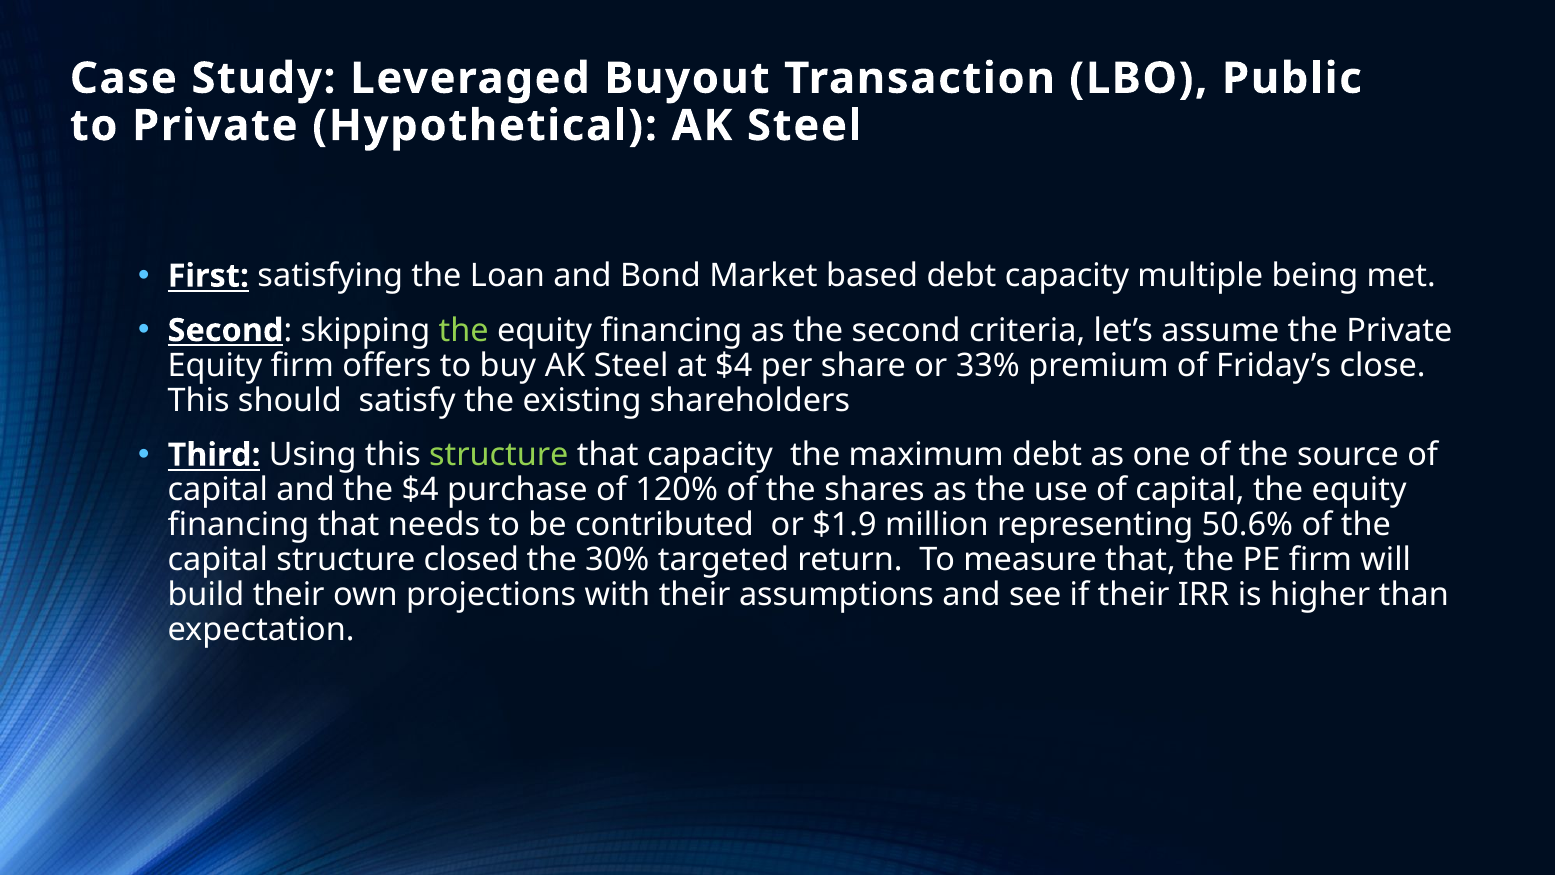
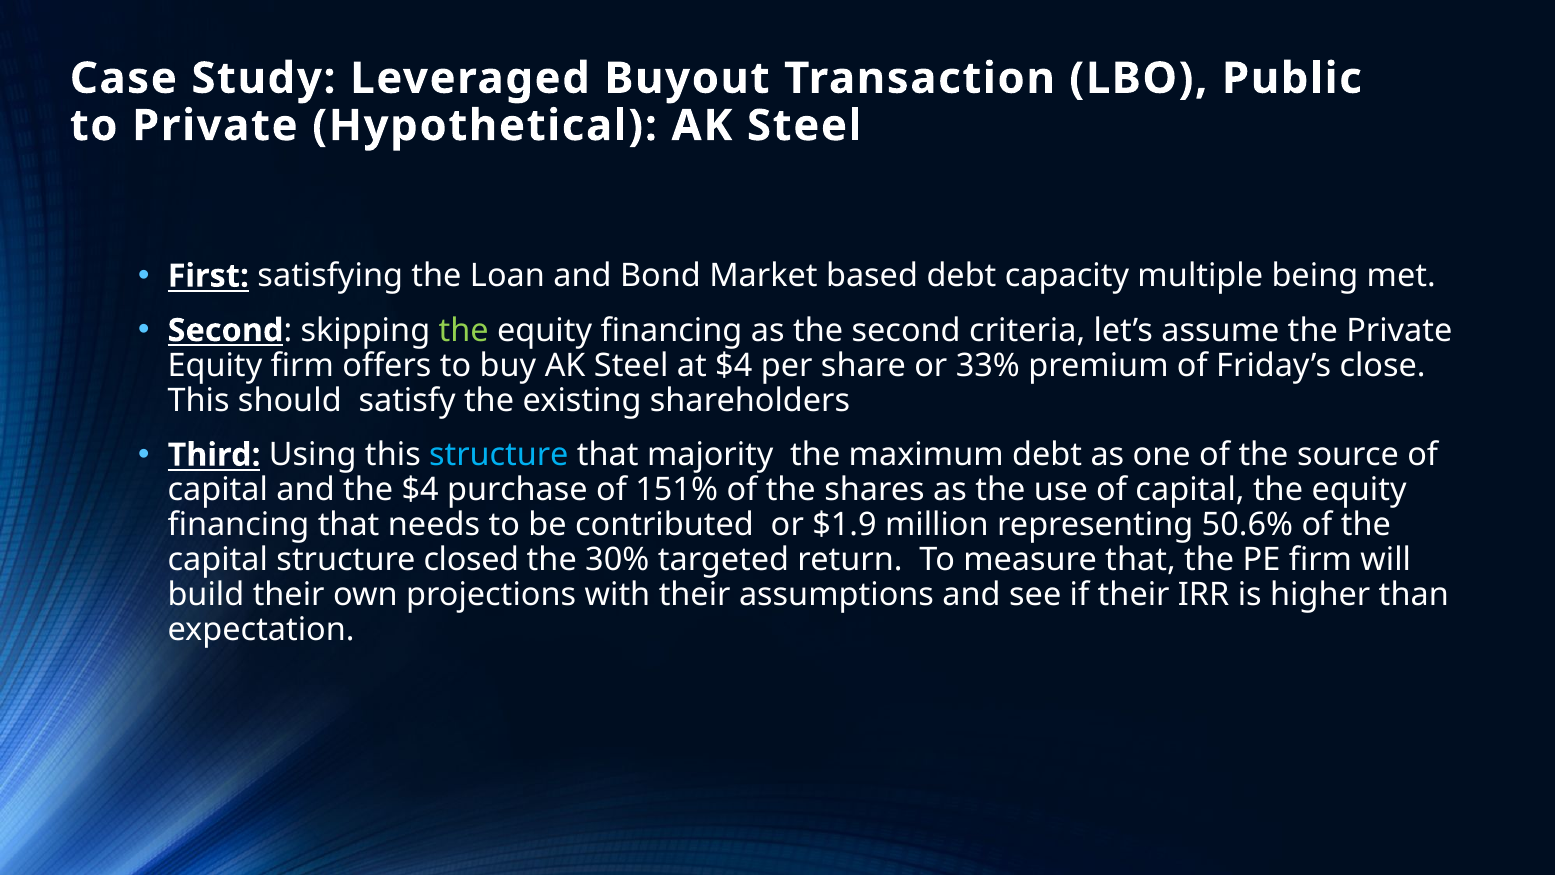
structure colour: light green -> light blue (499, 455)
that capacity: capacity -> majority (710, 455)
120%: 120% -> 151% (677, 490)
